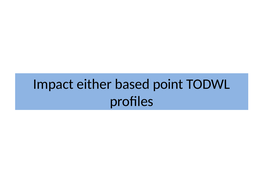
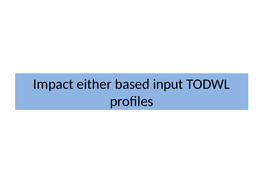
point: point -> input (168, 84)
